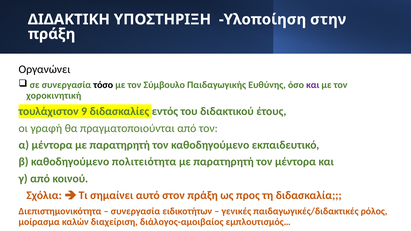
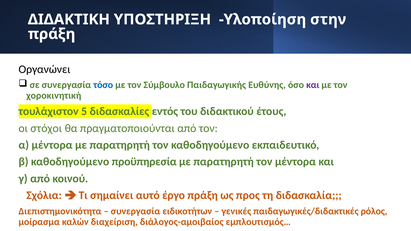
τόσο colour: black -> blue (103, 85)
9: 9 -> 5 (84, 112)
γραφή: γραφή -> στόχοι (46, 128)
πολιτειότητα: πολιτειότητα -> προϋπηρεσία (144, 162)
στον: στον -> έργο (174, 196)
